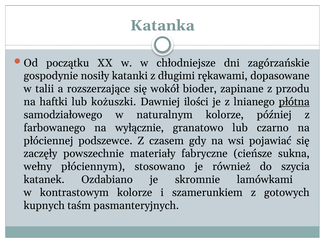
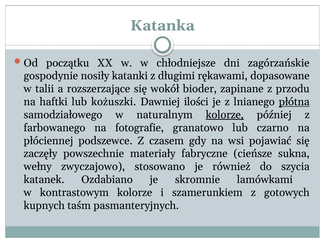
kolorze underline: none -> present (225, 115)
wyłącznie: wyłącznie -> fotografie (140, 128)
płóciennym: płóciennym -> zwyczajowo (93, 167)
